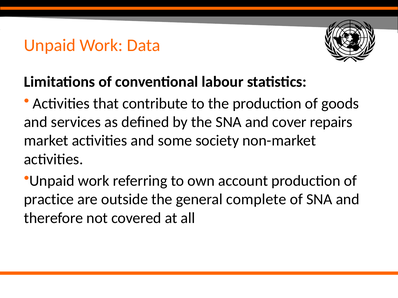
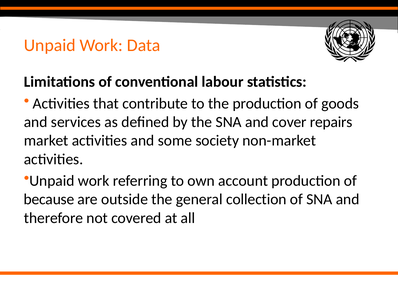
practice: practice -> because (49, 200)
complete: complete -> collection (256, 200)
